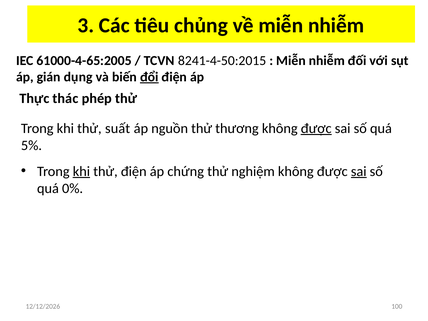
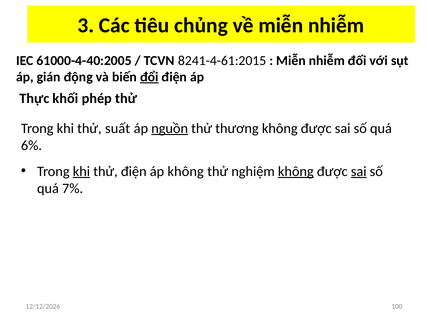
61000-4-65:2005: 61000-4-65:2005 -> 61000-4-40:2005 (84, 61)
8241-4-50:2015: 8241-4-50:2015 -> 8241-4-61:2015 (222, 61)
dụng: dụng -> động (78, 77)
thác: thác -> khối (65, 98)
nguồn underline: none -> present (170, 128)
được underline: present -> none (316, 128)
5%: 5% -> 6% (31, 145)
áp chứng: chứng -> không (186, 171)
không underline: none -> present (296, 171)
0%: 0% -> 7% (73, 189)
